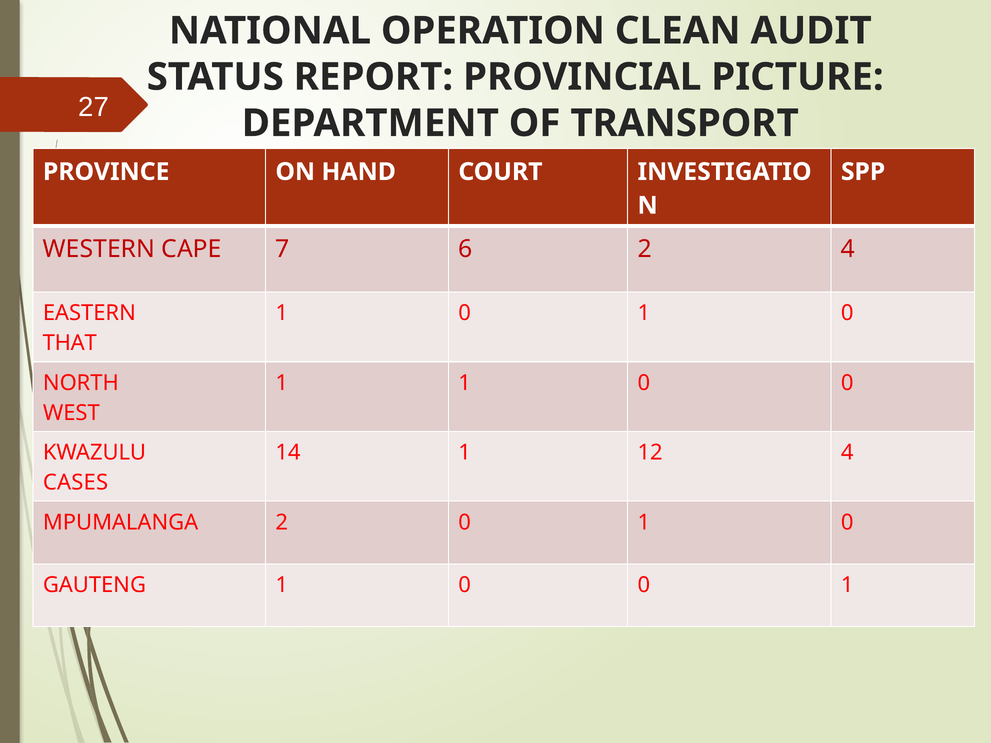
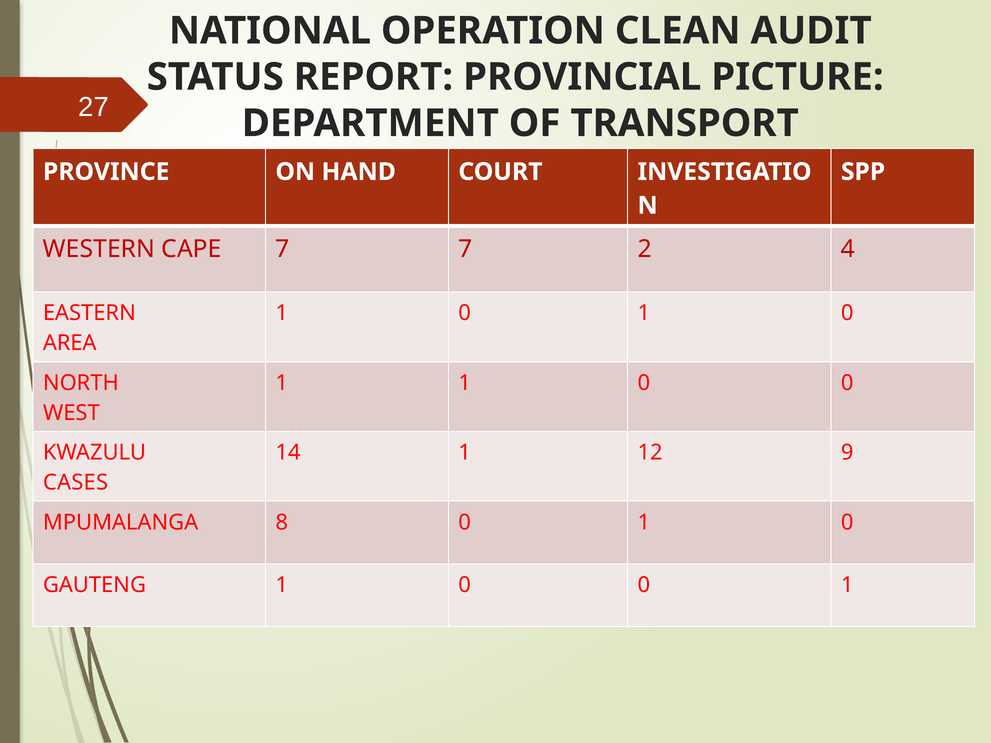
7 6: 6 -> 7 (465, 249)
THAT: THAT -> AREA (70, 343)
12 4: 4 -> 9 (847, 453)
MPUMALANGA 2: 2 -> 8 (282, 522)
